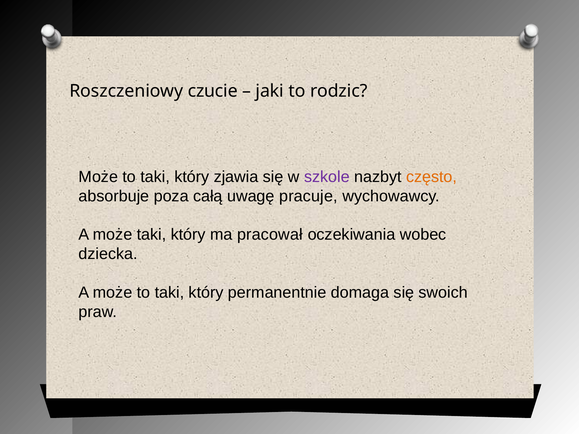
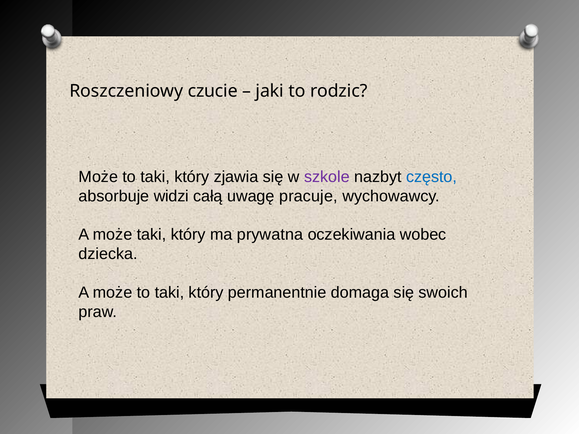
często colour: orange -> blue (432, 177)
poza: poza -> widzi (171, 196)
pracował: pracował -> prywatna (270, 235)
